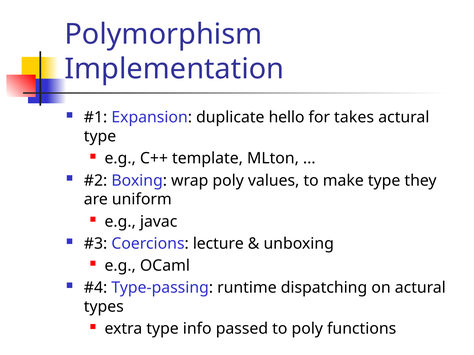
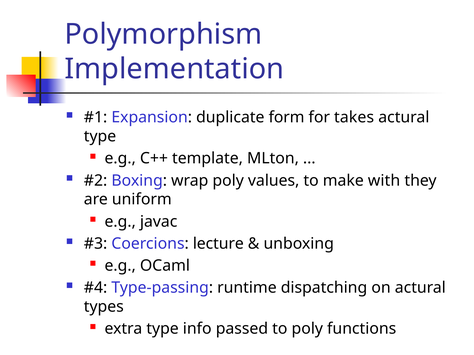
hello: hello -> form (287, 118)
make type: type -> with (384, 181)
